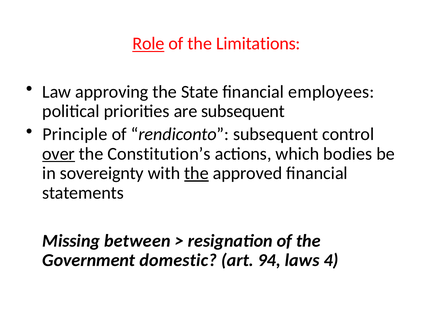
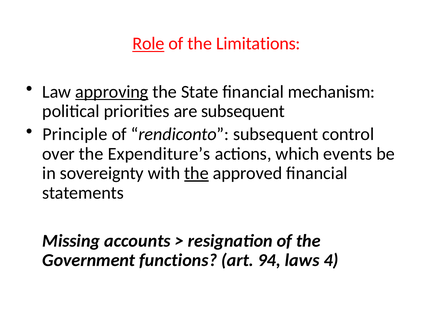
approving underline: none -> present (112, 92)
employees: employees -> mechanism (331, 92)
over underline: present -> none (59, 154)
Constitution’s: Constitution’s -> Expenditure’s (159, 154)
bodies: bodies -> events (348, 154)
between: between -> accounts (137, 241)
domestic: domestic -> functions (178, 260)
